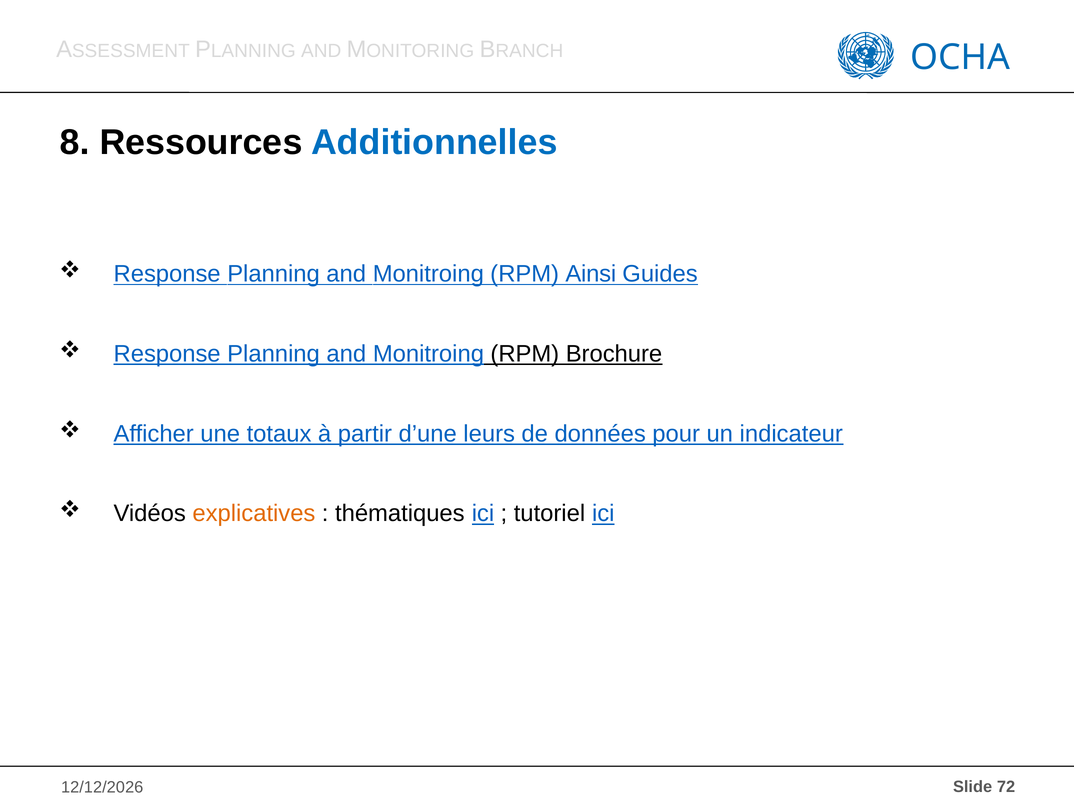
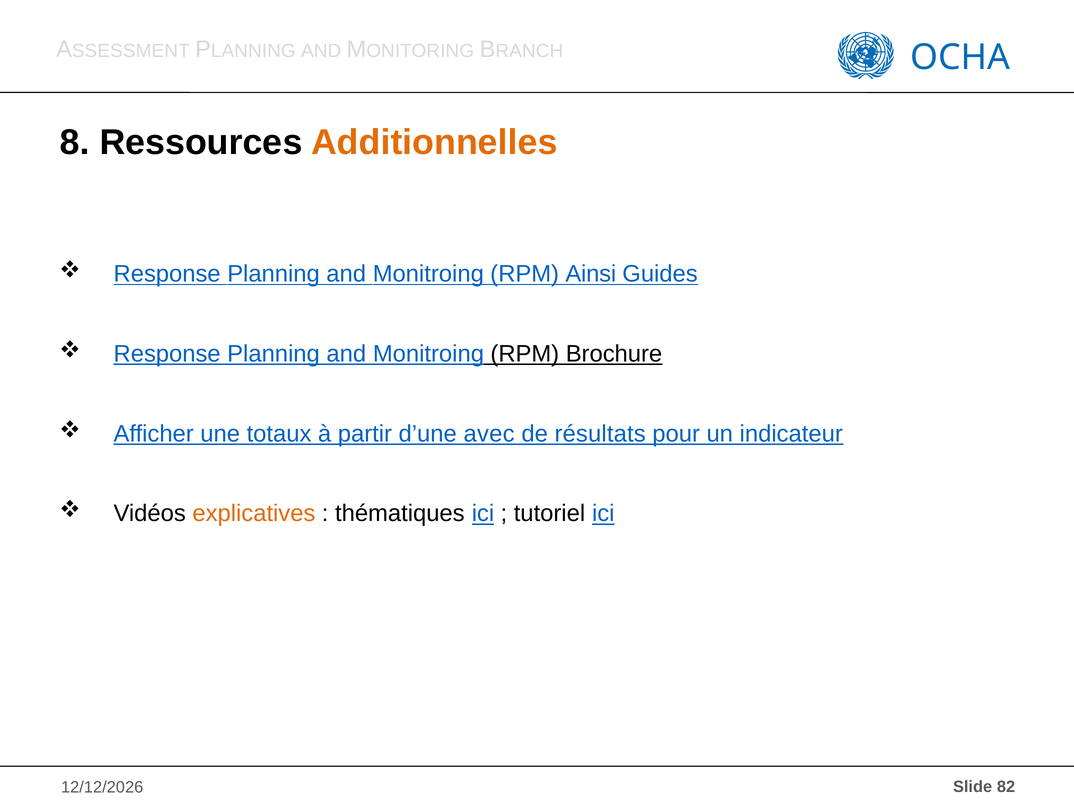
Additionnelles colour: blue -> orange (434, 143)
leurs: leurs -> avec (489, 434)
données: données -> résultats (600, 434)
72: 72 -> 82 (1006, 787)
